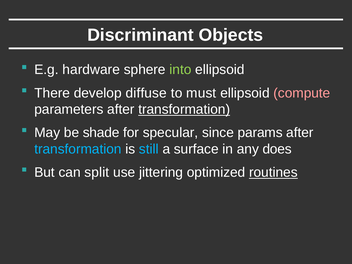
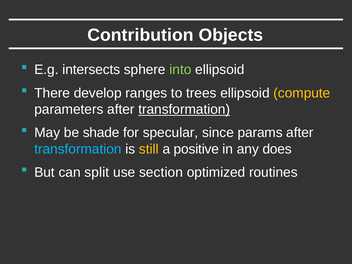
Discriminant: Discriminant -> Contribution (140, 35)
hardware: hardware -> intersects (91, 70)
diffuse: diffuse -> ranges (146, 93)
must: must -> trees (201, 93)
compute colour: pink -> yellow (302, 93)
still colour: light blue -> yellow (149, 149)
surface: surface -> positive (196, 149)
jittering: jittering -> section (161, 172)
routines underline: present -> none (273, 172)
